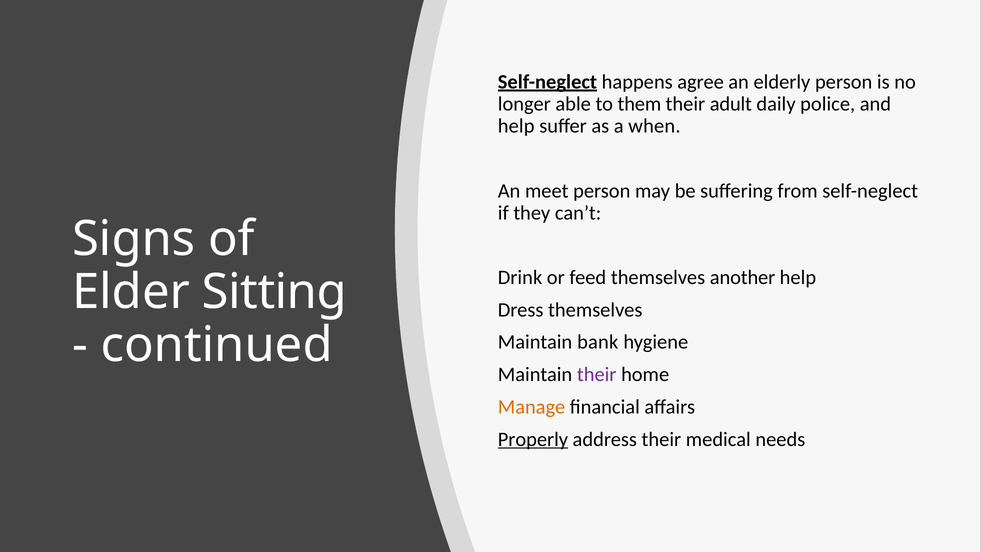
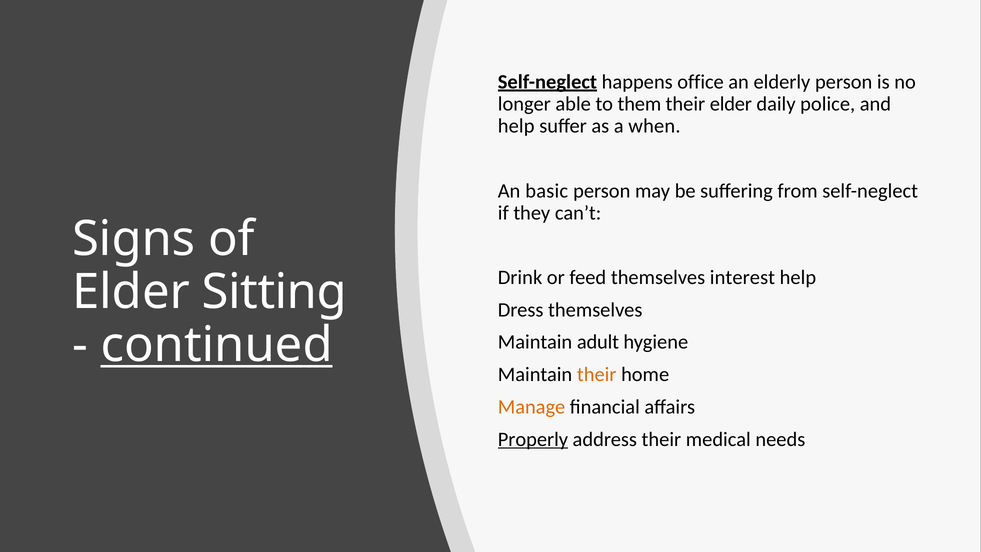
agree: agree -> office (701, 82)
their adult: adult -> elder (731, 104)
meet: meet -> basic (547, 191)
another: another -> interest (742, 277)
continued underline: none -> present (217, 345)
bank: bank -> adult (598, 342)
their colour: purple -> orange (597, 374)
